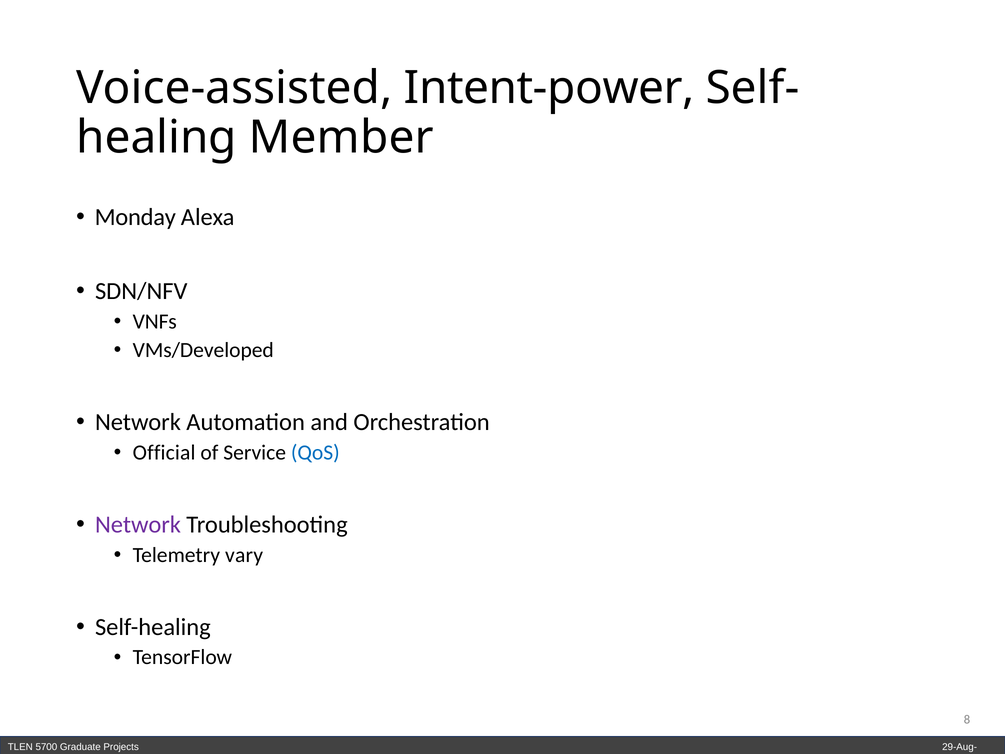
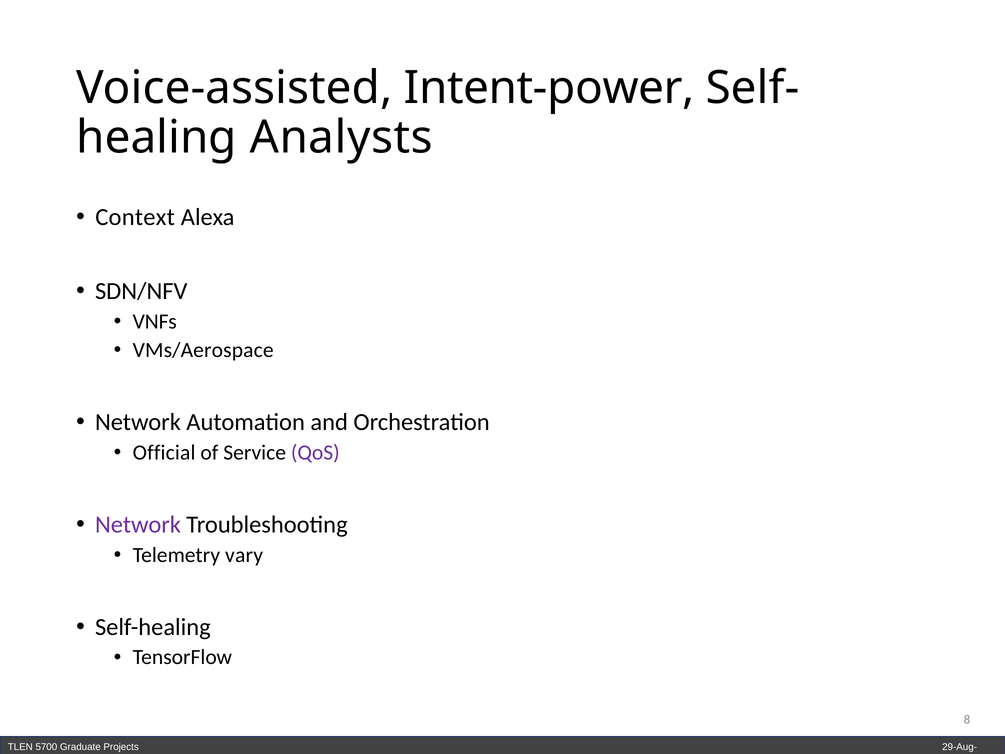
Member: Member -> Analysts (341, 138)
Monday: Monday -> Context (135, 217)
VMs/Developed: VMs/Developed -> VMs/Aerospace (203, 350)
QoS colour: blue -> purple (315, 452)
